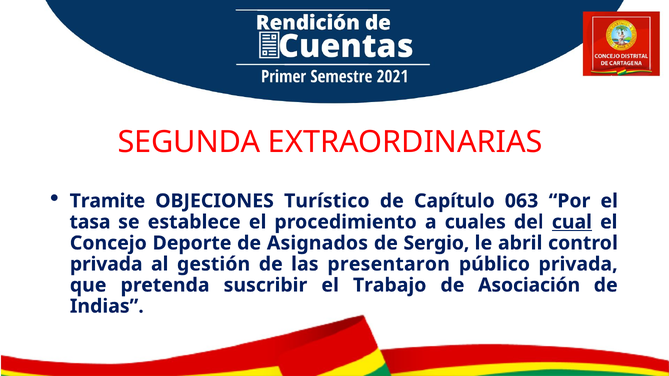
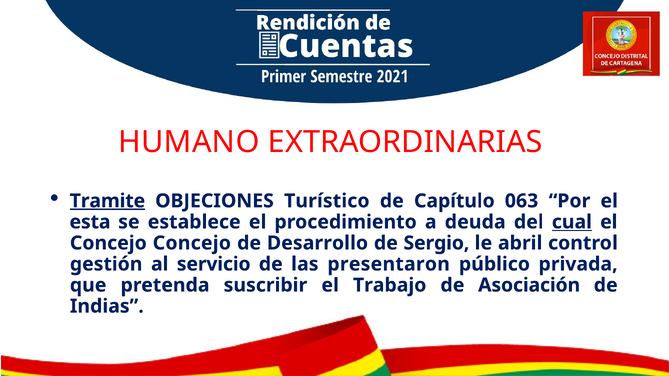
SEGUNDA: SEGUNDA -> HUMANO (189, 142)
Tramite underline: none -> present (107, 201)
tasa: tasa -> esta (90, 222)
cuales: cuales -> deuda (475, 222)
Concejo Deporte: Deporte -> Concejo (192, 243)
Asignados: Asignados -> Desarrollo (317, 243)
privada: privada -> gestión (106, 264)
gestión: gestión -> servicio (214, 264)
